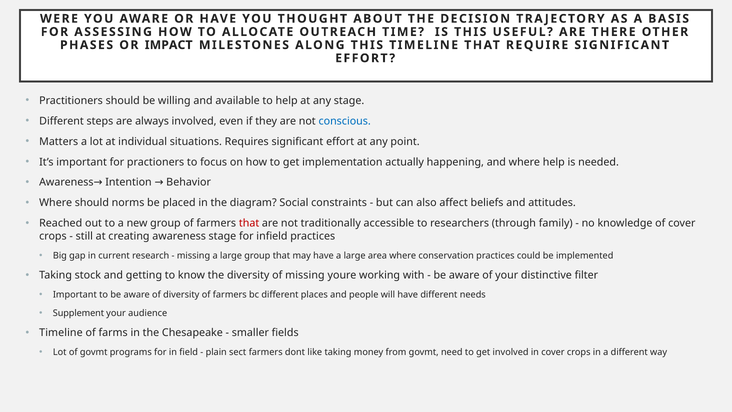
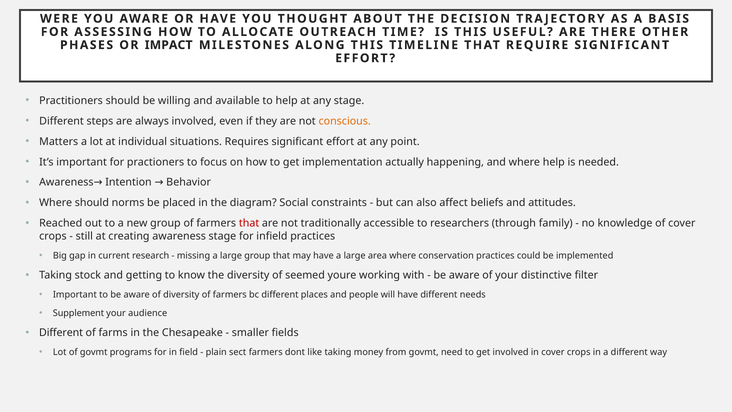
conscious colour: blue -> orange (345, 121)
of missing: missing -> seemed (305, 275)
Timeline: Timeline -> Different (61, 333)
